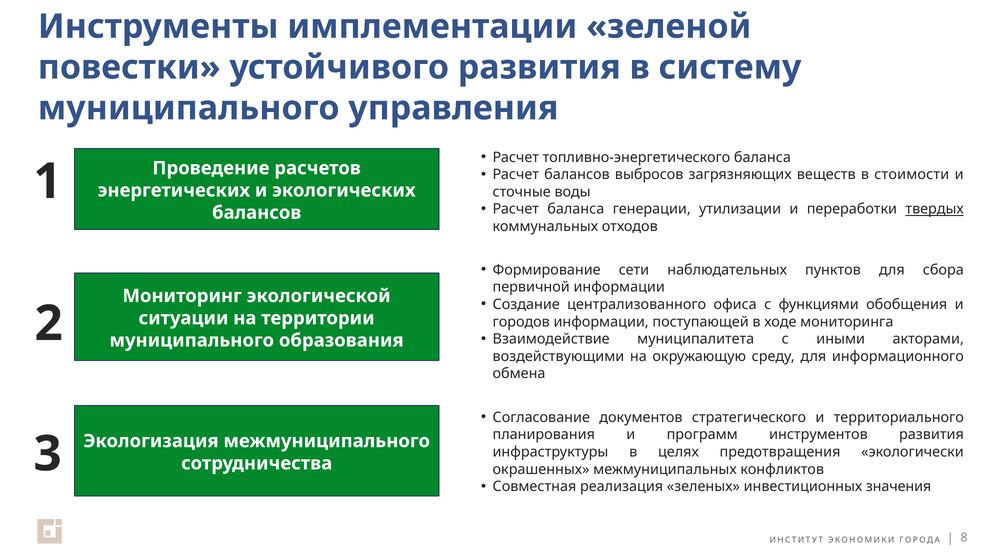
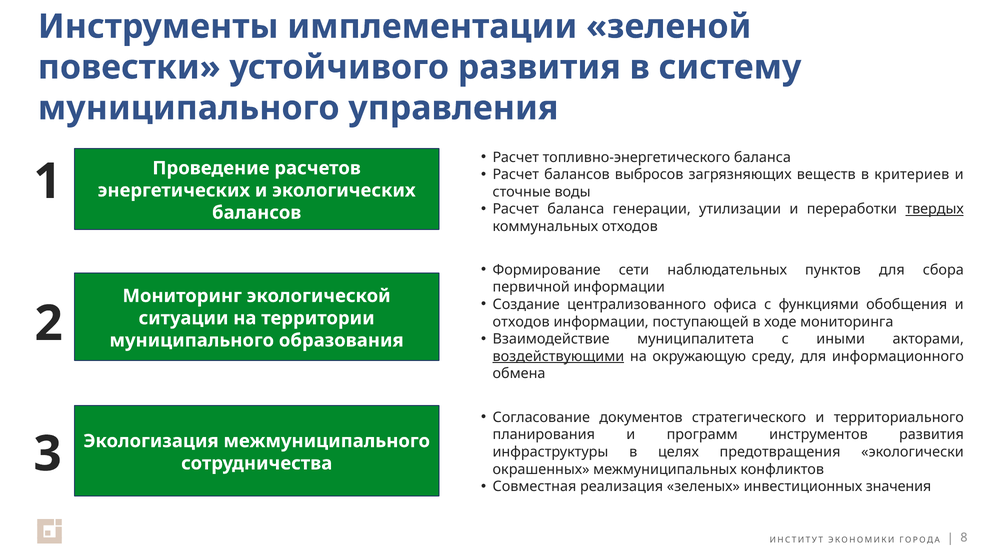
стоимости: стоимости -> критериев (912, 175)
городов: городов -> отходов (521, 322)
воздействующими underline: none -> present (558, 356)
